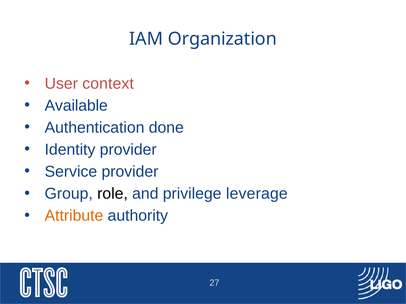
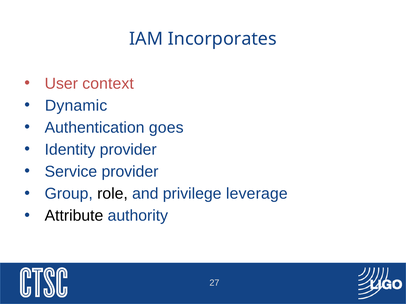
Organization: Organization -> Incorporates (222, 39)
Available: Available -> Dynamic (76, 106)
done: done -> goes (166, 128)
Attribute colour: orange -> black (74, 216)
